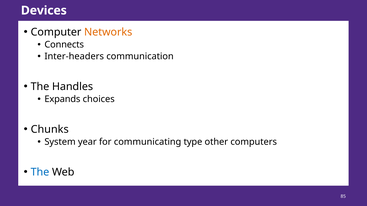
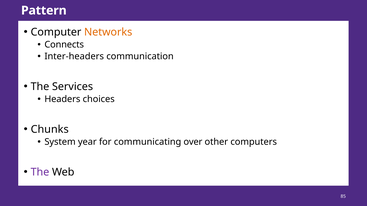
Devices: Devices -> Pattern (44, 10)
Handles: Handles -> Services (73, 87)
Expands: Expands -> Headers (62, 99)
type: type -> over (193, 142)
The colour: blue -> purple (40, 172)
